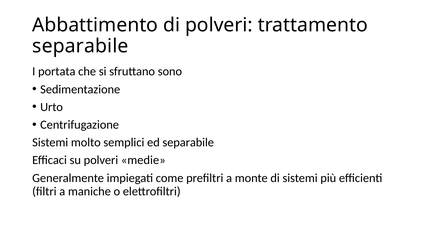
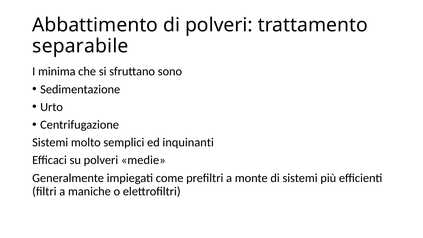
portata: portata -> minima (57, 72)
ed separabile: separabile -> inquinanti (188, 142)
